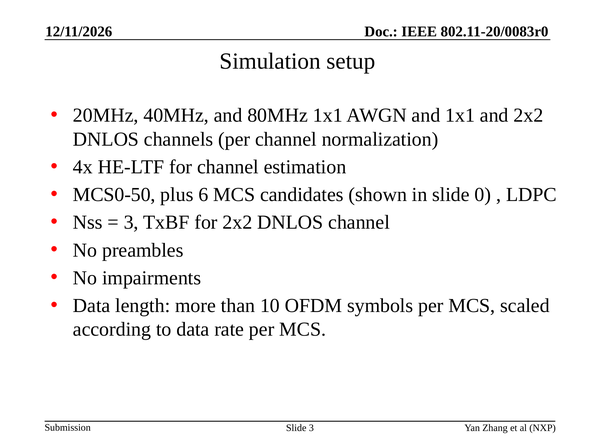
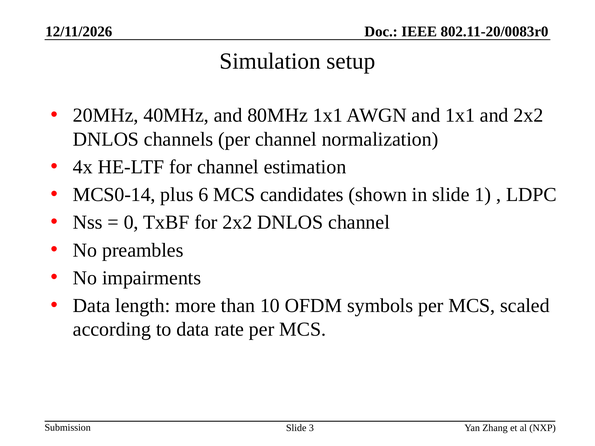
MCS0-50: MCS0-50 -> MCS0-14 (114, 195)
0: 0 -> 1 (483, 195)
3: 3 -> 0 (131, 223)
